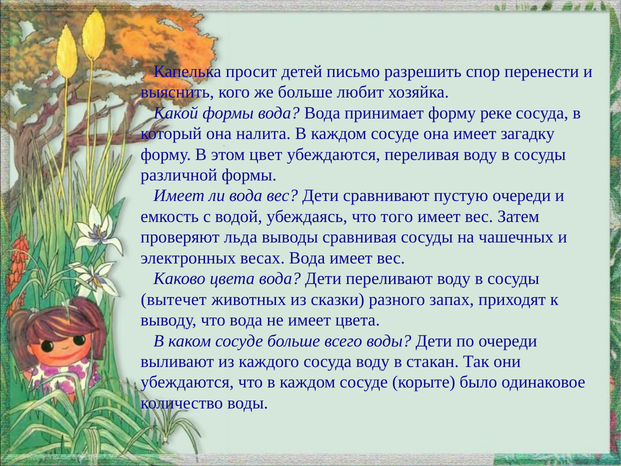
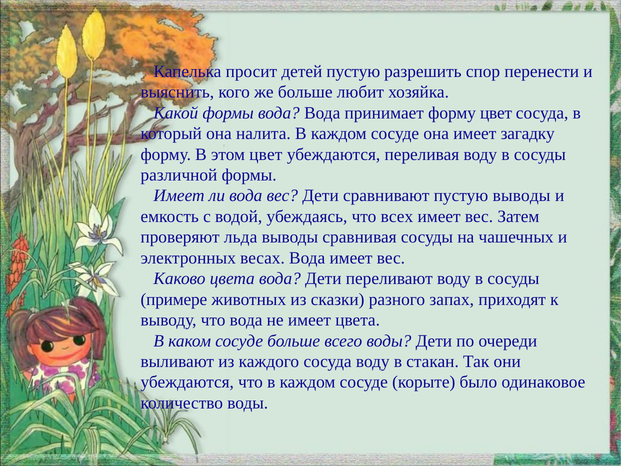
детей письмо: письмо -> пустую (353, 71)
форму реке: реке -> цвет (496, 113)
пустую очереди: очереди -> выводы (522, 196)
того: того -> всех (397, 216)
вытечет: вытечет -> примере (174, 299)
